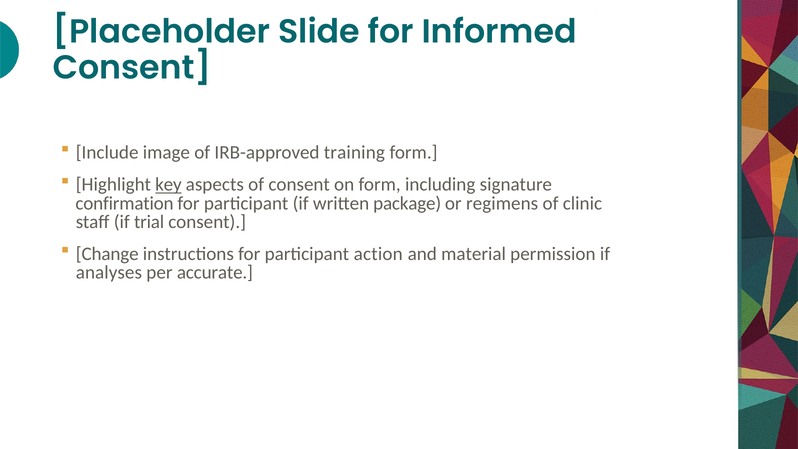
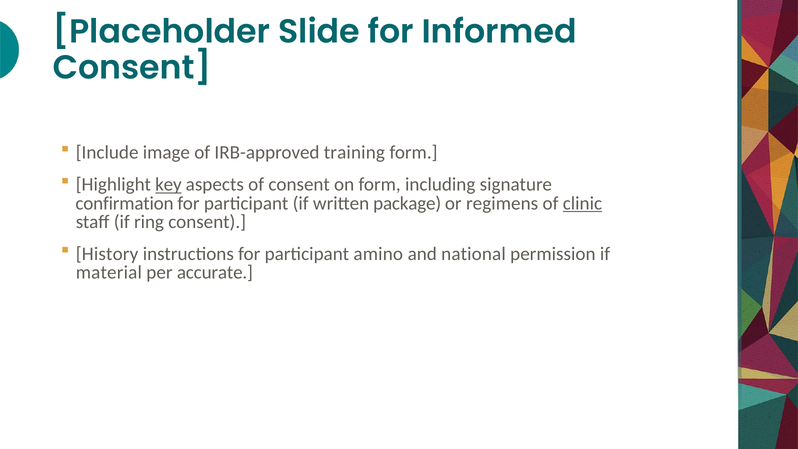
clinic underline: none -> present (582, 203)
trial: trial -> ring (149, 222)
Change: Change -> History (107, 254)
action: action -> amino (378, 254)
material: material -> national (473, 254)
analyses: analyses -> material (109, 272)
